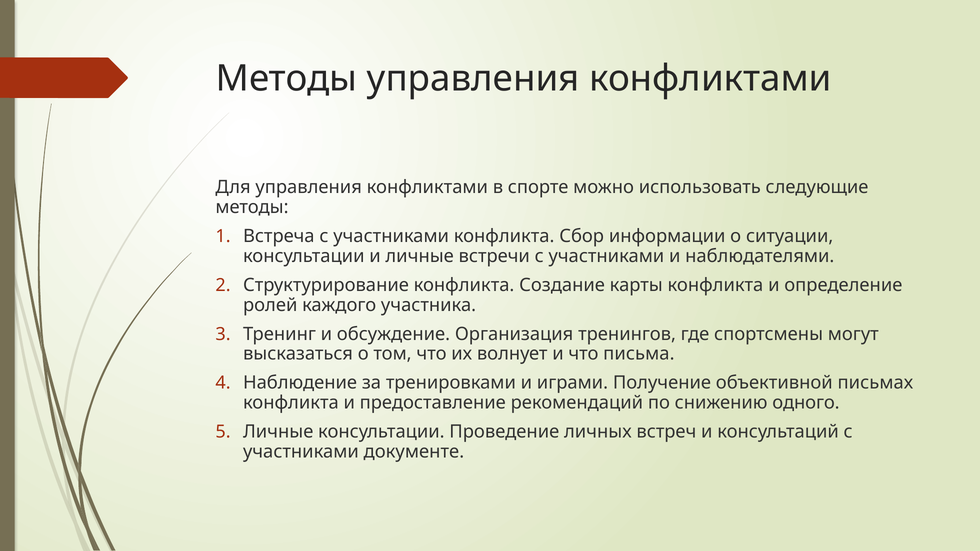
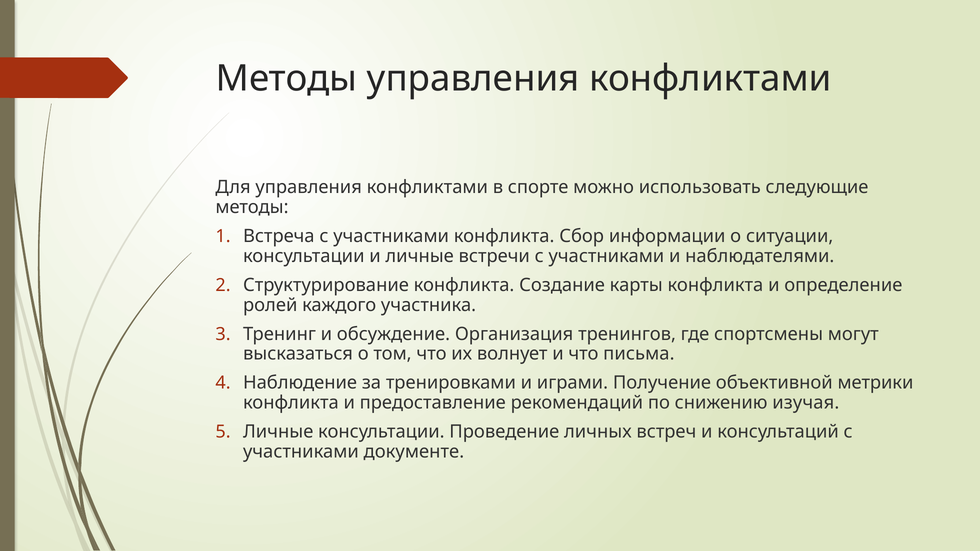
письмах: письмах -> метрики (875, 383)
одного: одного -> изучая (806, 403)
